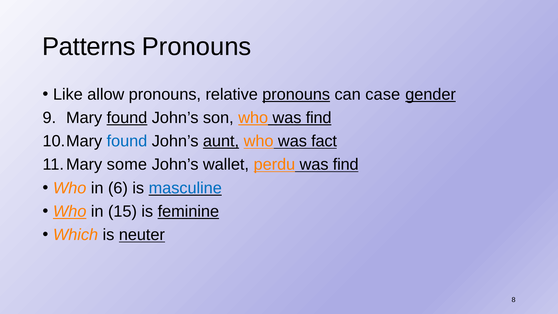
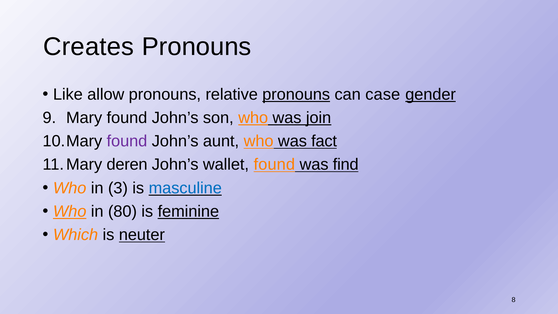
Patterns: Patterns -> Creates (89, 47)
found underline: present -> none (127, 118)
who was find: find -> join (319, 118)
found colour: blue -> purple (127, 141)
aunt underline: present -> none (221, 141)
some: some -> deren (127, 165)
wallet perdu: perdu -> found (274, 165)
6: 6 -> 3 (118, 188)
15: 15 -> 80 (122, 211)
